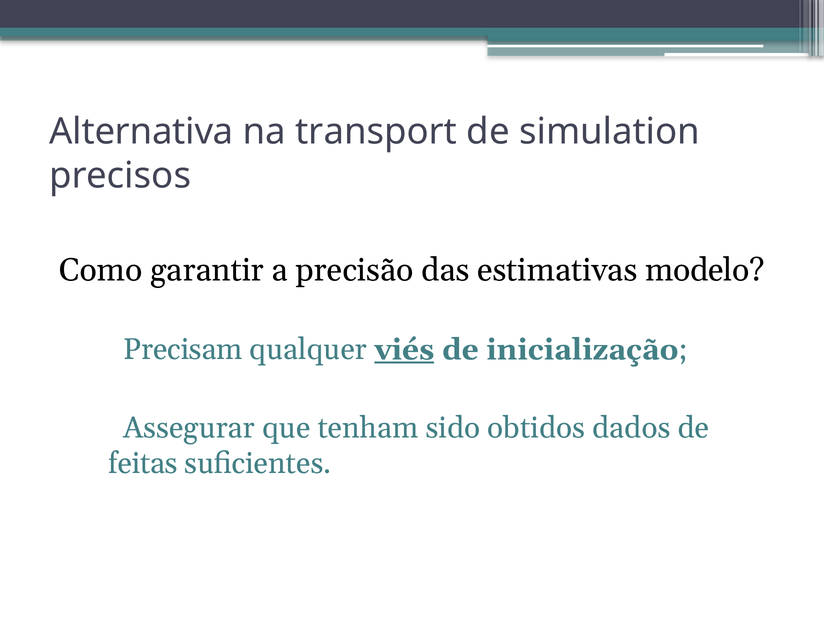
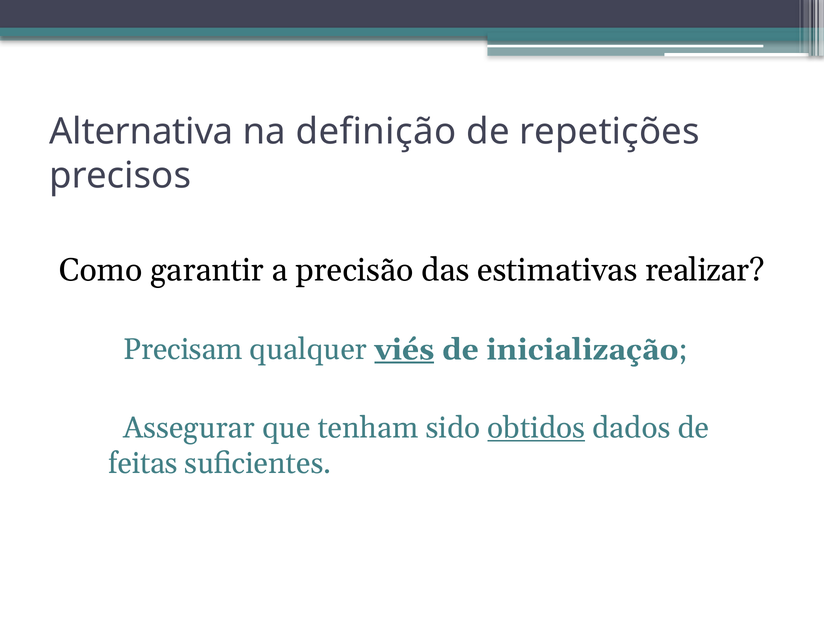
transport: transport -> definição (376, 132)
simulation: simulation -> repetições (609, 132)
modelo: modelo -> realizar (705, 270)
obtidos underline: none -> present (536, 428)
